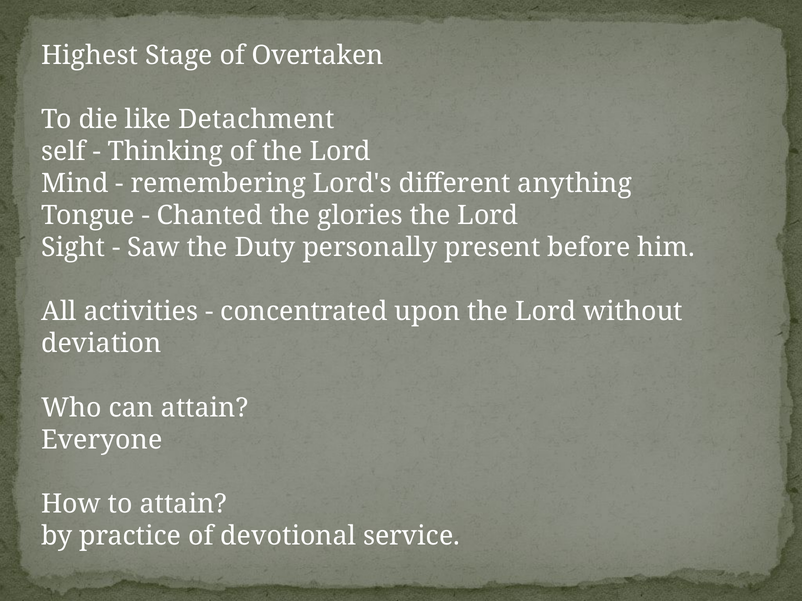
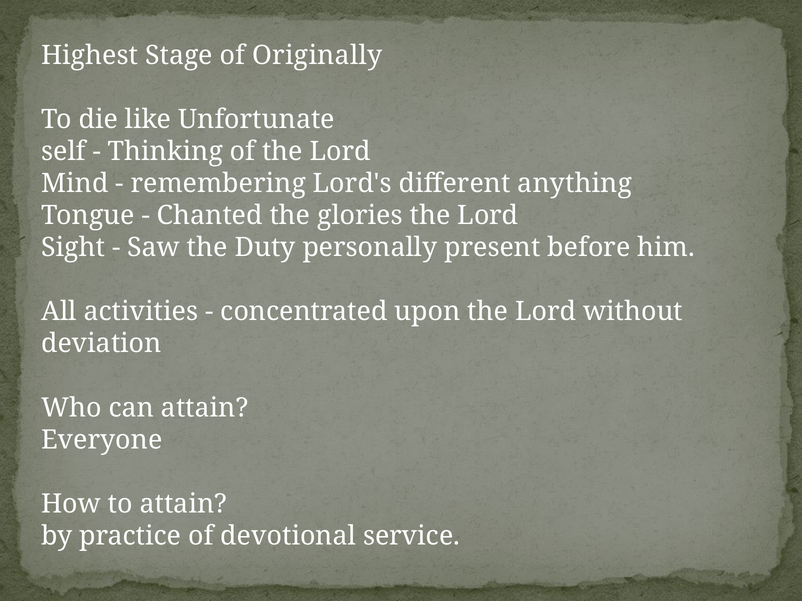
Overtaken: Overtaken -> Originally (317, 55)
Detachment: Detachment -> Unfortunate (256, 119)
